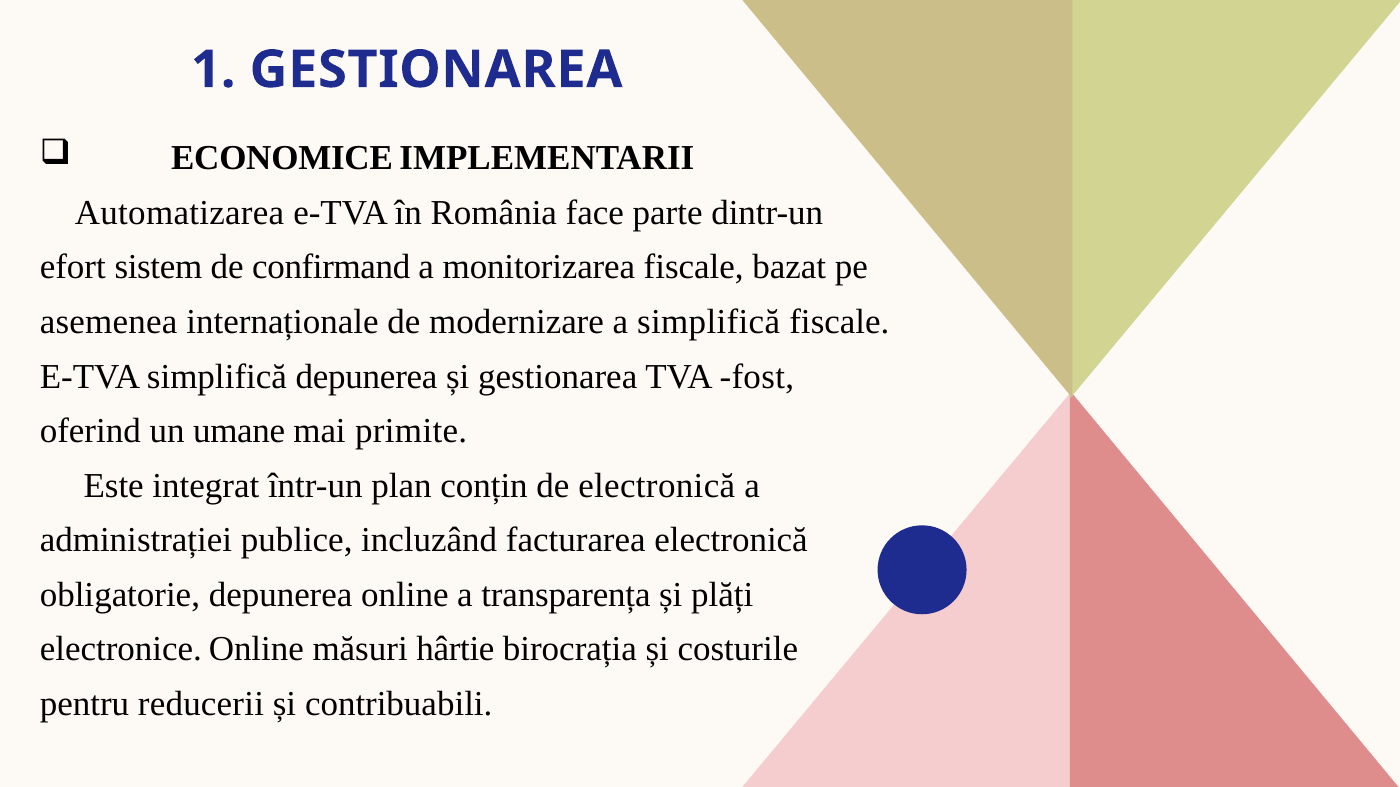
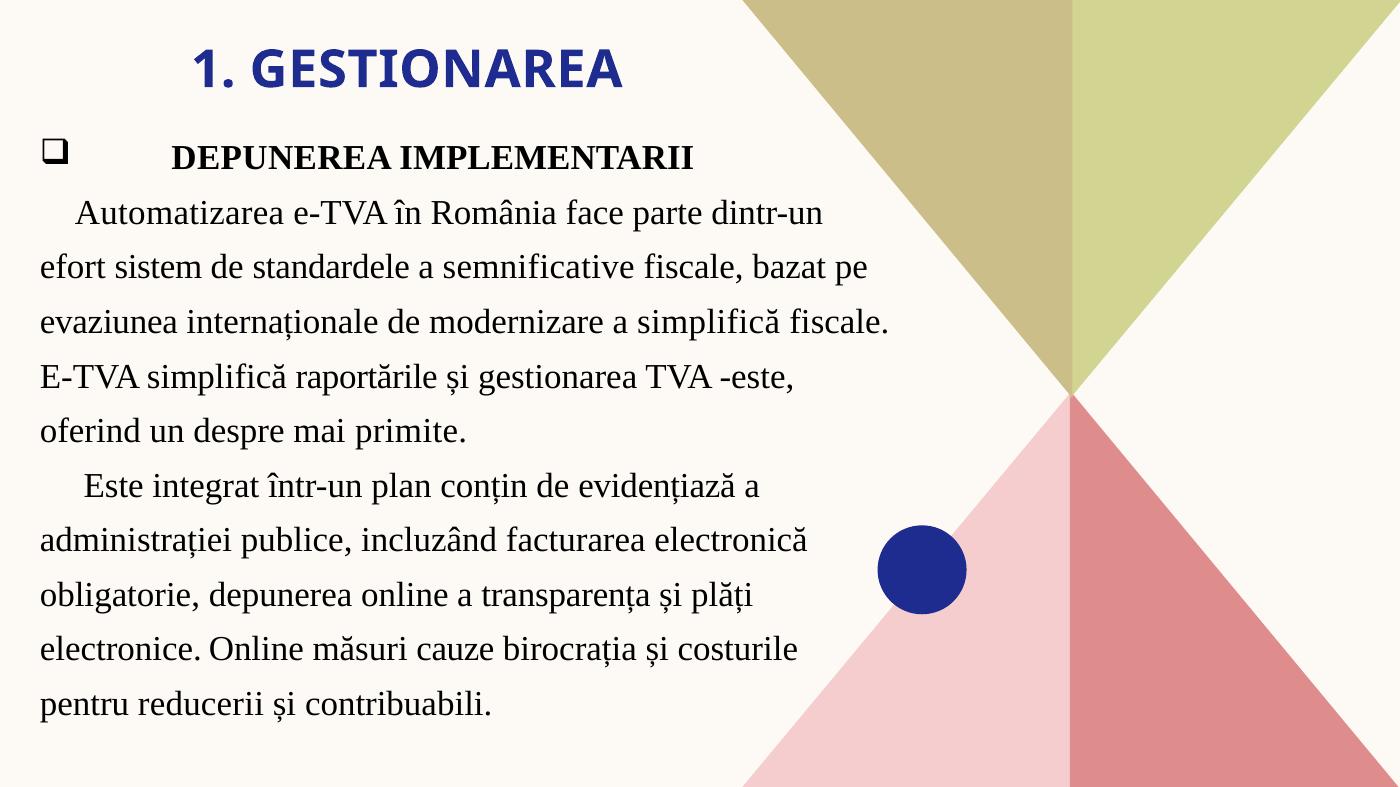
ECONOMICE: ECONOMICE -> DEPUNEREA (282, 158)
confirmand: confirmand -> standardele (331, 268)
monitorizarea: monitorizarea -> semnificative (539, 268)
asemenea: asemenea -> evaziunea (109, 322)
simplifică depunerea: depunerea -> raportările (367, 377)
TVA fost: fost -> este (757, 377)
umane: umane -> despre (239, 431)
de electronică: electronică -> evidențiază (657, 486)
hârtie: hârtie -> cauze (455, 650)
